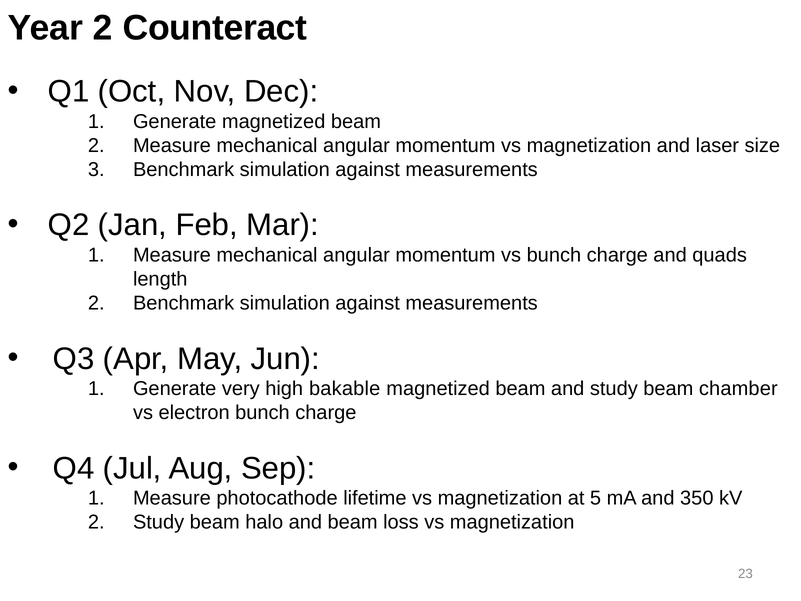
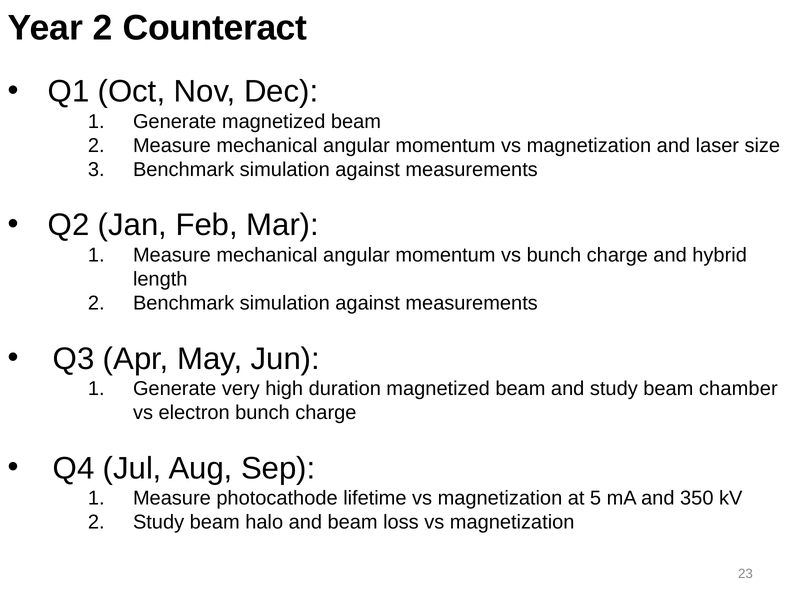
quads: quads -> hybrid (720, 255)
bakable: bakable -> duration (345, 389)
